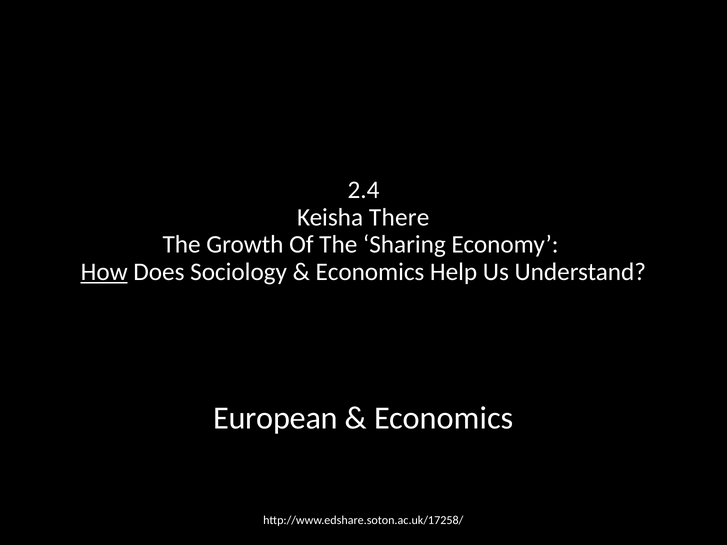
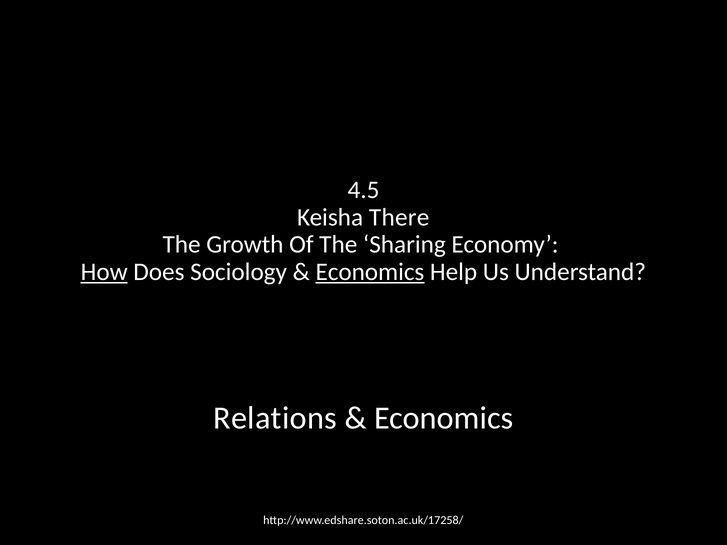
2.4: 2.4 -> 4.5 (363, 190)
Economics underline: none -> present (370, 272)
European: European -> Relations (275, 418)
